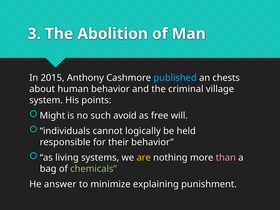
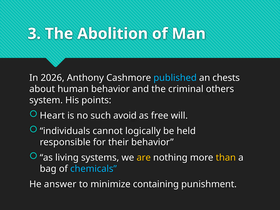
2015: 2015 -> 2026 (53, 78)
village: village -> others (220, 89)
Might: Might -> Heart (52, 116)
than colour: pink -> yellow (226, 158)
chemicals colour: light green -> light blue (93, 169)
explaining: explaining -> containing (156, 184)
